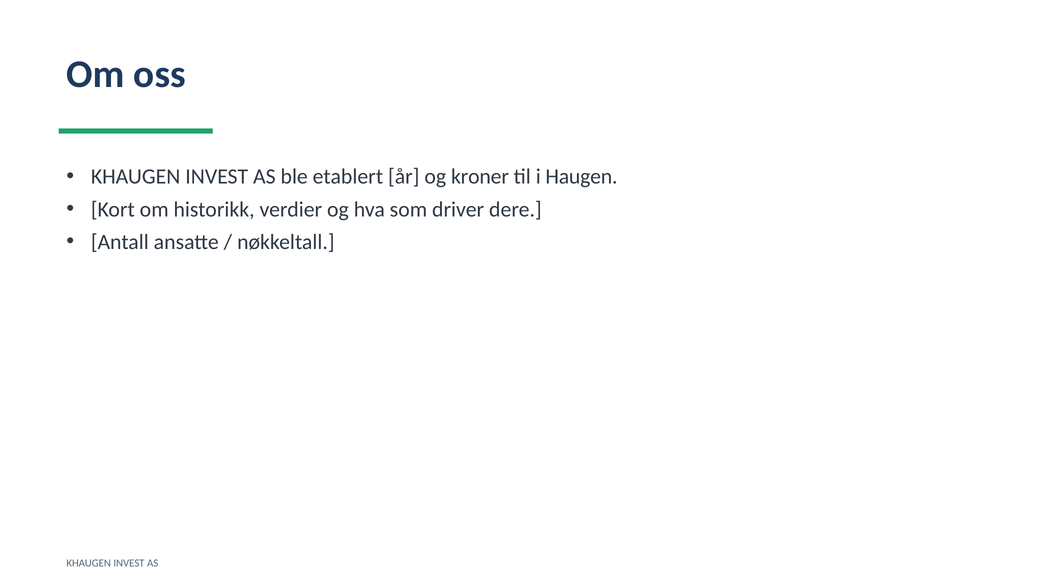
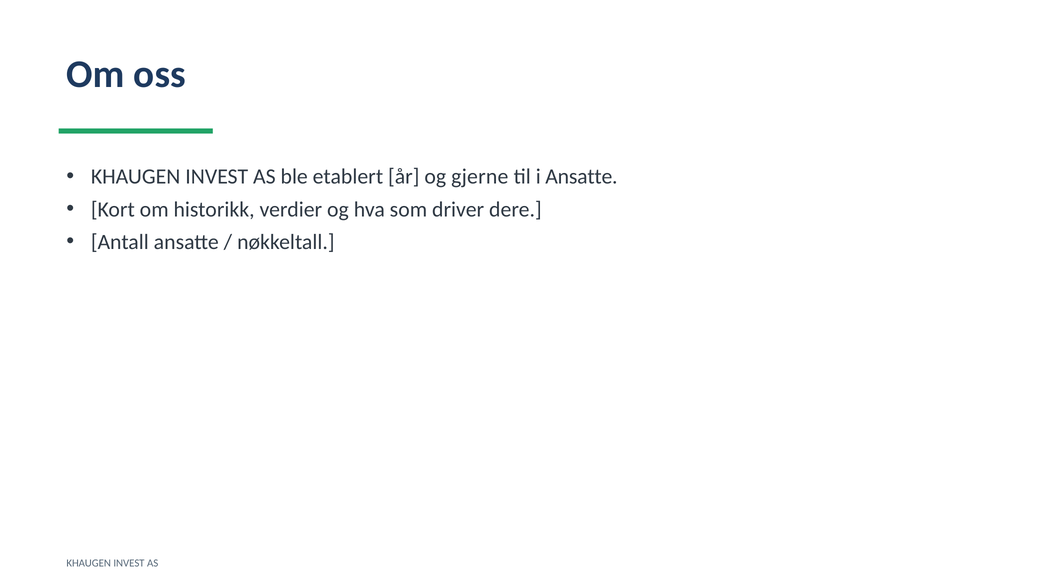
kroner: kroner -> gjerne (480, 177)
i Haugen: Haugen -> Ansatte (581, 177)
